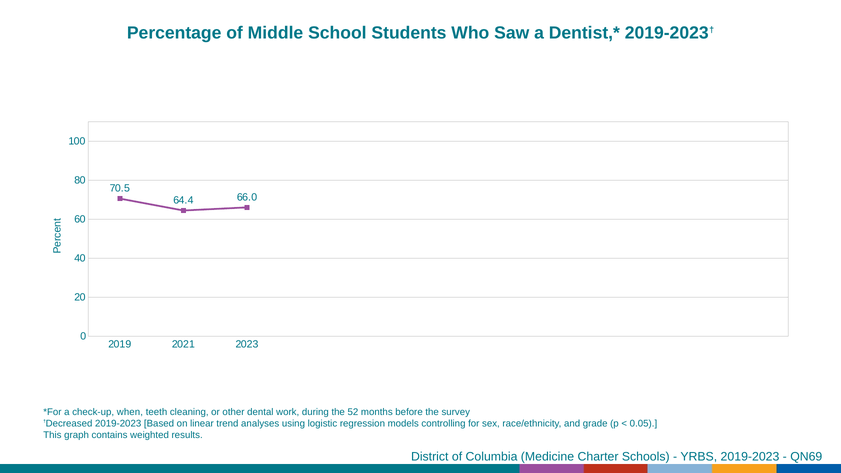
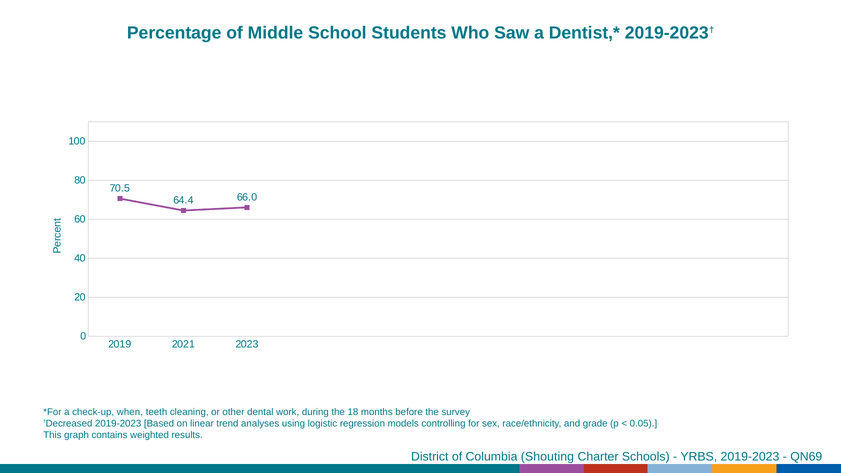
52: 52 -> 18 (353, 412)
Medicine: Medicine -> Shouting (547, 457)
